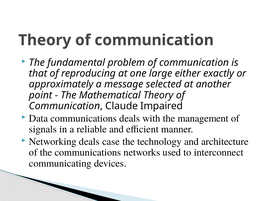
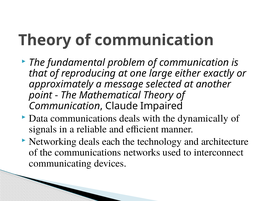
management: management -> dynamically (203, 118)
case: case -> each (111, 142)
